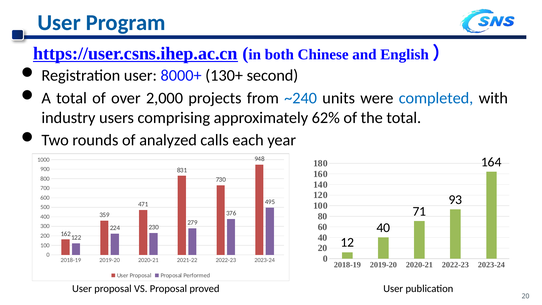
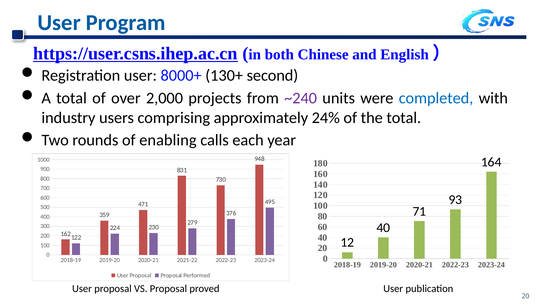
~240 colour: blue -> purple (301, 98)
62%: 62% -> 24% (326, 118)
analyzed: analyzed -> enabling (168, 140)
